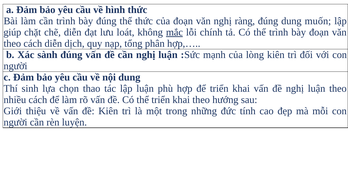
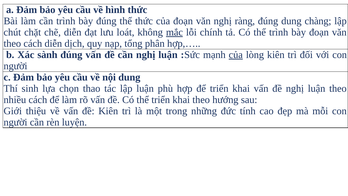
muốn: muốn -> chàng (318, 21)
giúp: giúp -> chút (12, 32)
của underline: none -> present (236, 55)
